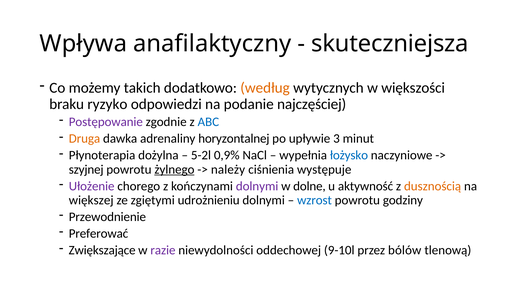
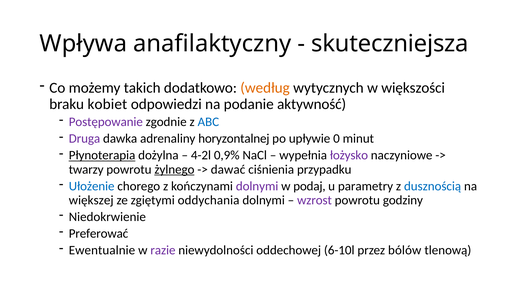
ryzyko: ryzyko -> kobiet (107, 104)
najczęściej: najczęściej -> aktywność (312, 104)
Druga colour: orange -> purple (84, 139)
3: 3 -> 0 (337, 139)
Płynoterapia underline: none -> present (102, 155)
5-2l: 5-2l -> 4-2l (201, 155)
łożysko colour: blue -> purple (349, 155)
szyjnej: szyjnej -> twarzy (86, 169)
należy: należy -> dawać (228, 169)
występuje: występuje -> przypadku (324, 169)
Ułożenie colour: purple -> blue (92, 186)
dolne: dolne -> podaj (309, 186)
aktywność: aktywność -> parametry (366, 186)
dusznością colour: orange -> blue (433, 186)
udrożnieniu: udrożnieniu -> oddychania (209, 200)
wzrost colour: blue -> purple (315, 200)
Przewodnienie: Przewodnienie -> Niedokrwienie (107, 217)
Zwiększające: Zwiększające -> Ewentualnie (102, 250)
9-10l: 9-10l -> 6-10l (339, 250)
